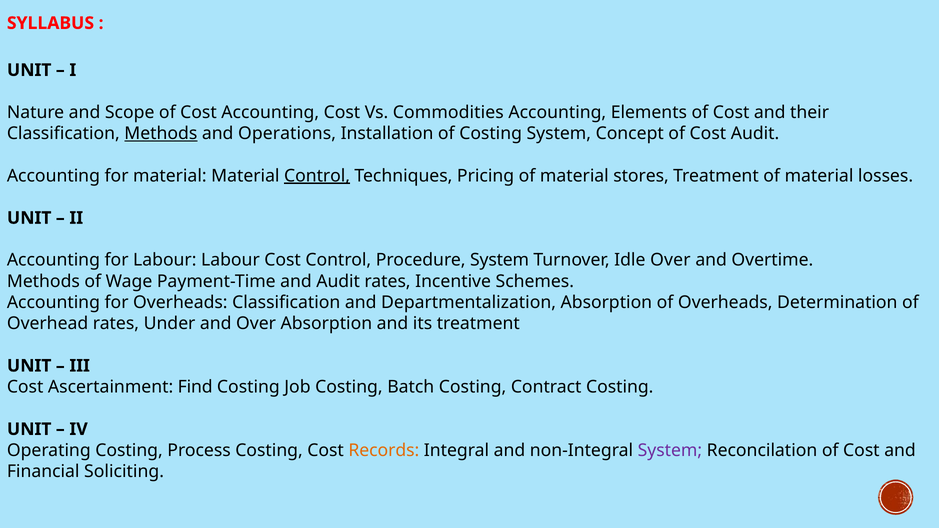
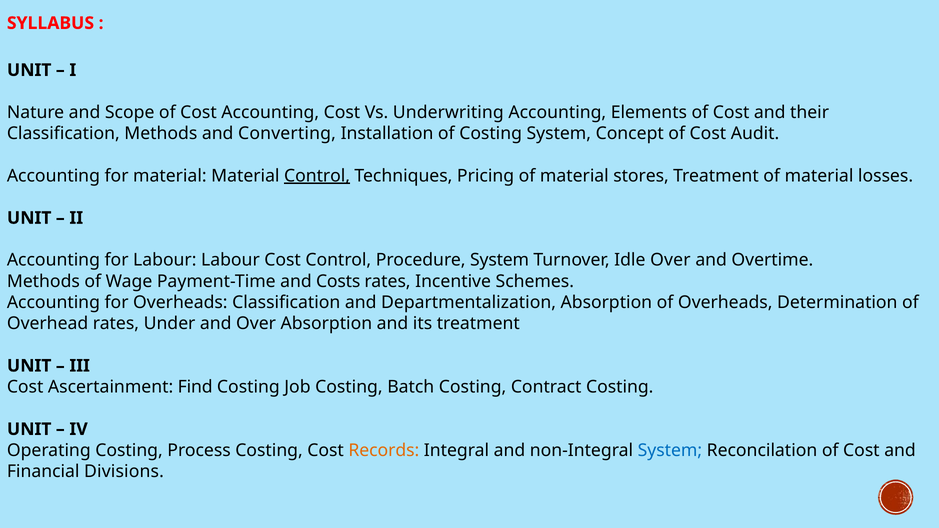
Commodities: Commodities -> Underwriting (448, 112)
Methods underline: present -> none (161, 134)
Operations: Operations -> Converting (287, 134)
and Audit: Audit -> Costs (338, 281)
System colour: purple -> blue (670, 450)
Soliciting: Soliciting -> Divisions (124, 472)
